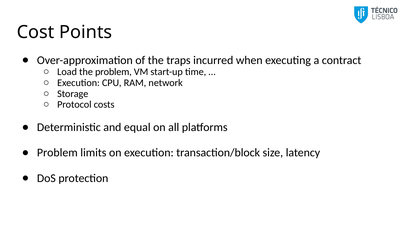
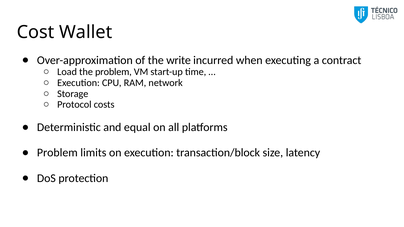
Points: Points -> Wallet (86, 32)
traps: traps -> write (179, 60)
